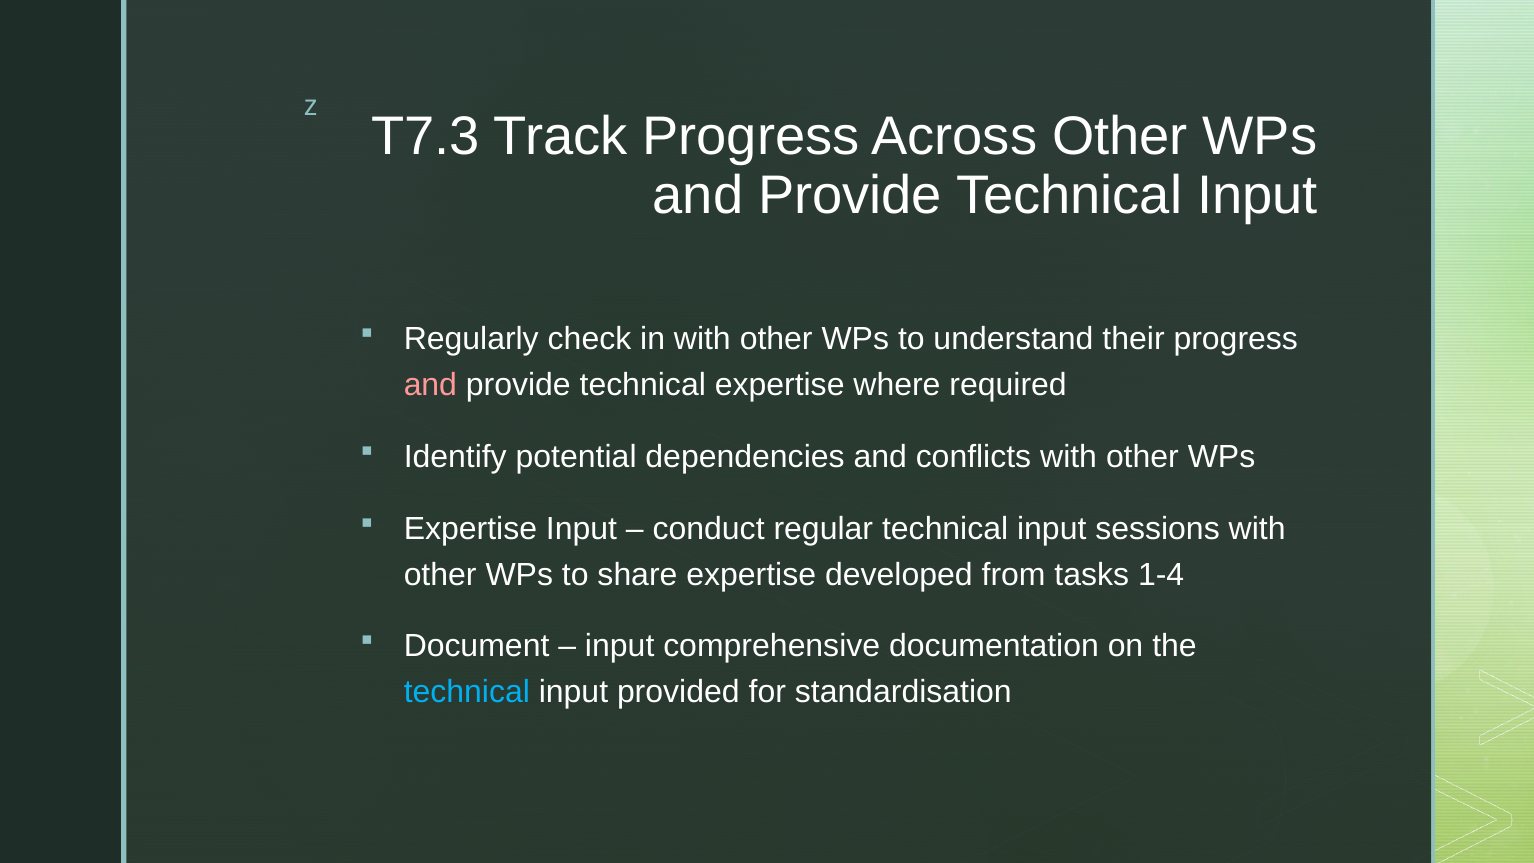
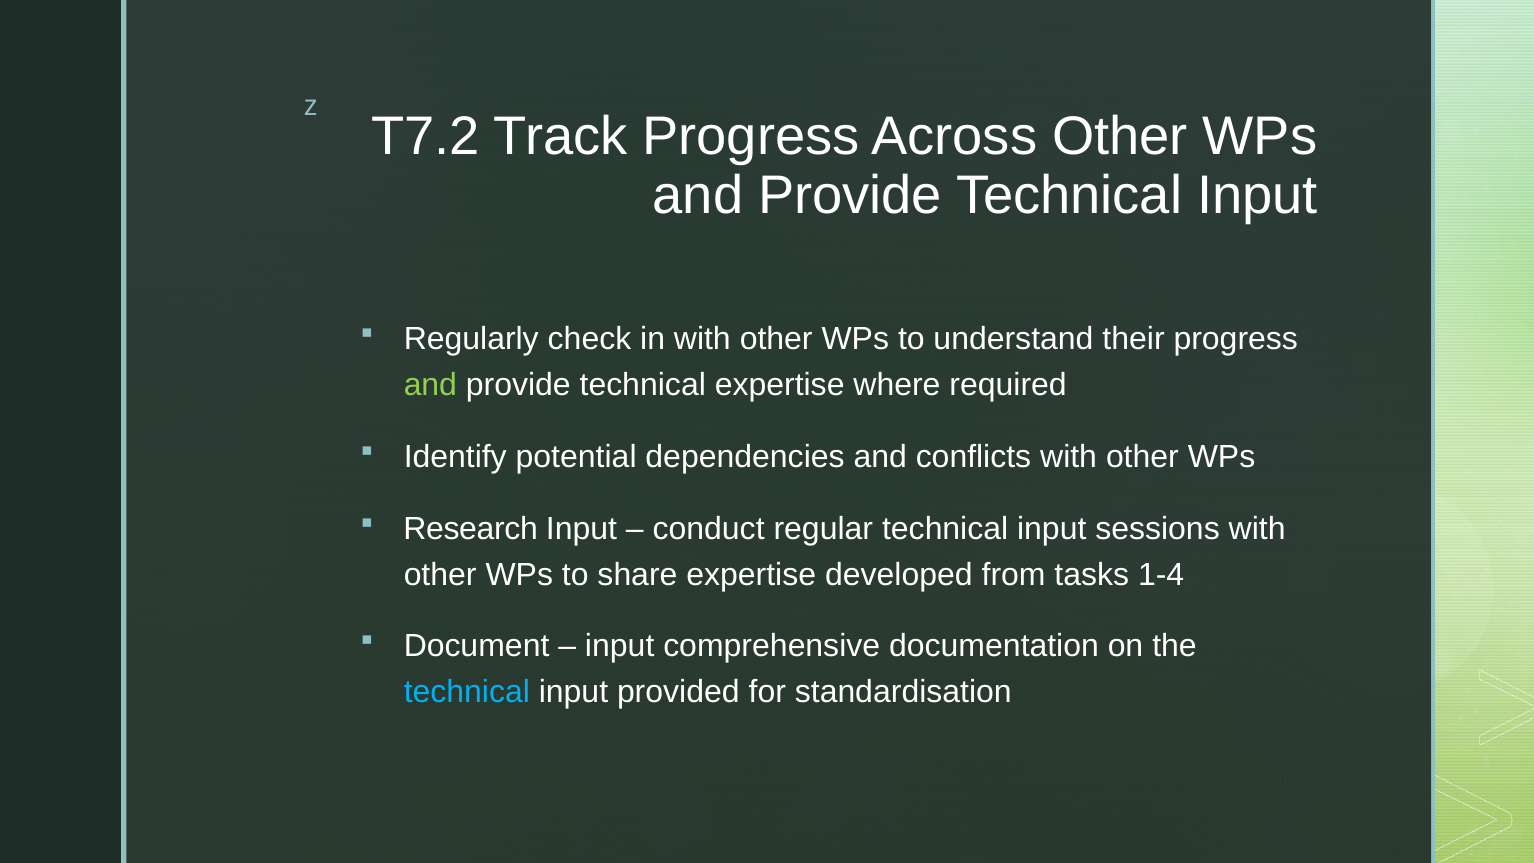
T7.3: T7.3 -> T7.2 (426, 136)
and colour: pink -> light green (430, 385)
Expertise: Expertise -> Research (471, 529)
